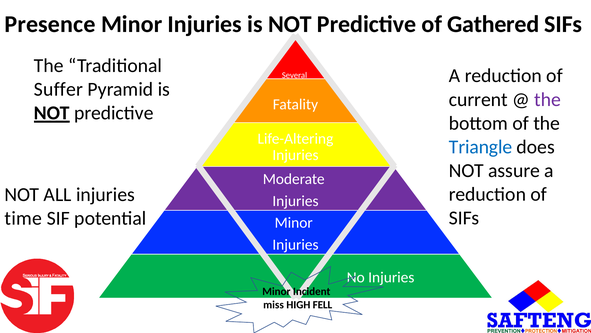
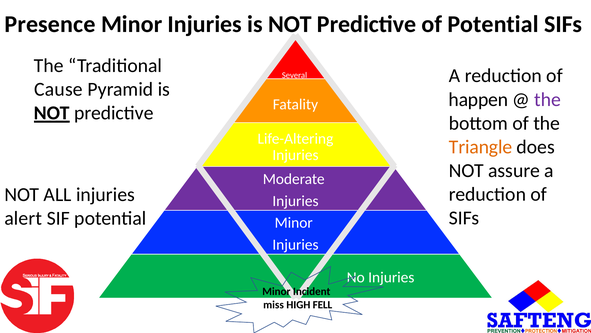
of Gathered: Gathered -> Potential (493, 24)
Suffer: Suffer -> Cause (58, 89)
current: current -> happen (478, 99)
Triangle colour: blue -> orange (481, 147)
time: time -> alert (23, 218)
